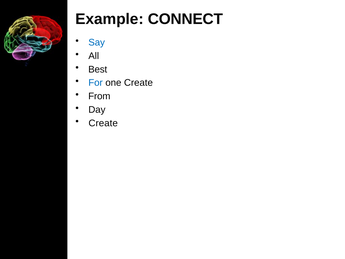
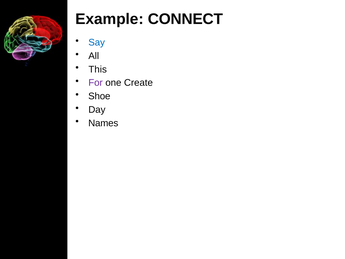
Best: Best -> This (98, 69)
For colour: blue -> purple (96, 83)
From: From -> Shoe (99, 96)
Create: Create -> Names (103, 123)
